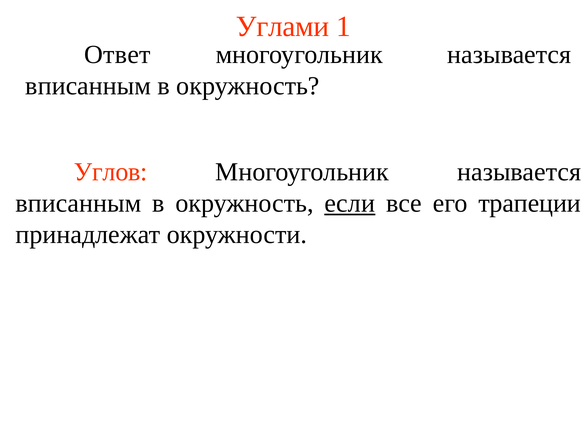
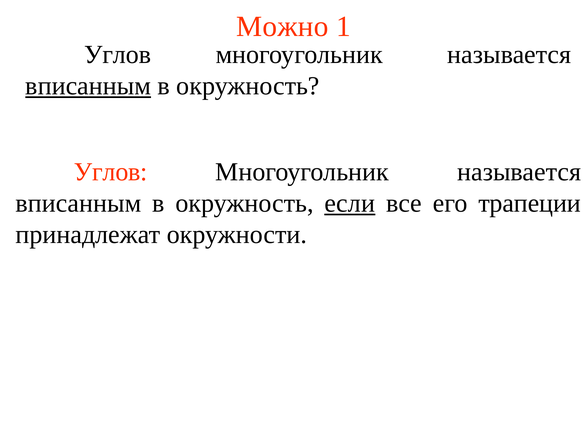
Углами: Углами -> Можно (282, 26)
Ответ: Ответ -> Углов (118, 55)
вписанным underline: none -> present (88, 86)
